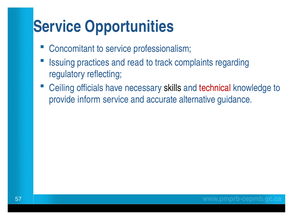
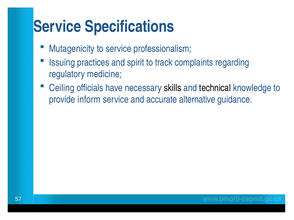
Opportunities: Opportunities -> Specifications (129, 26)
Concomitant: Concomitant -> Mutagenicity (72, 49)
read: read -> spirit (136, 63)
reflecting: reflecting -> medicine (104, 74)
technical colour: red -> black (215, 88)
